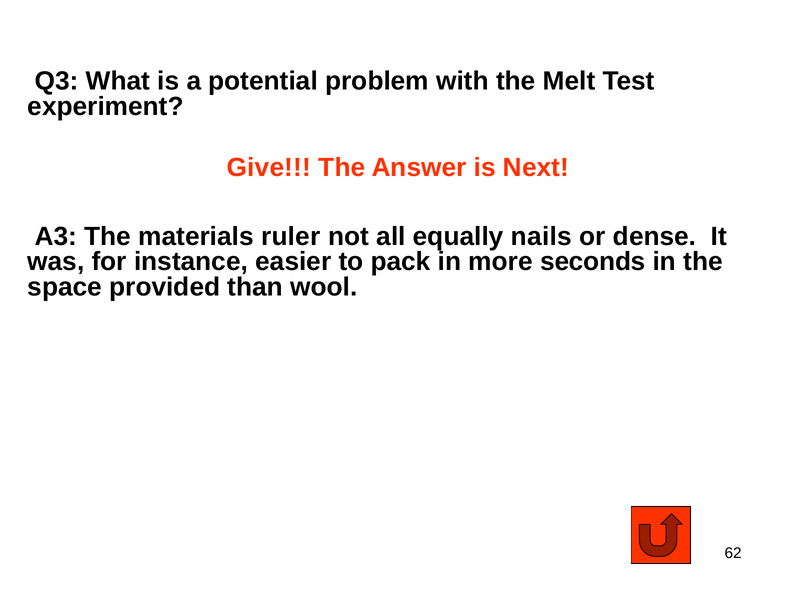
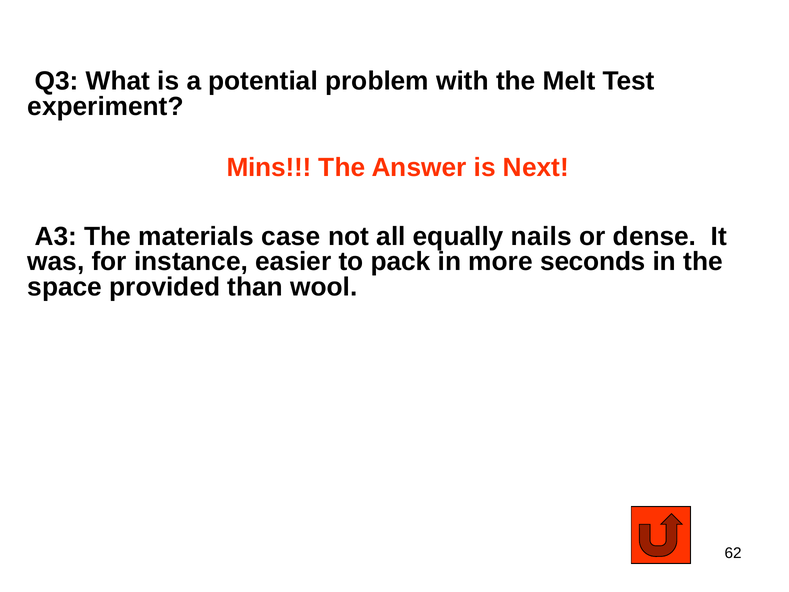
Give: Give -> Mins (269, 167)
ruler: ruler -> case (291, 236)
